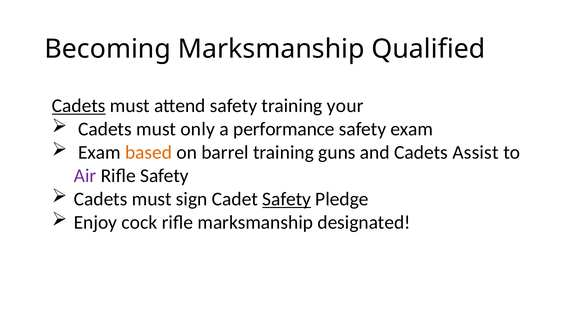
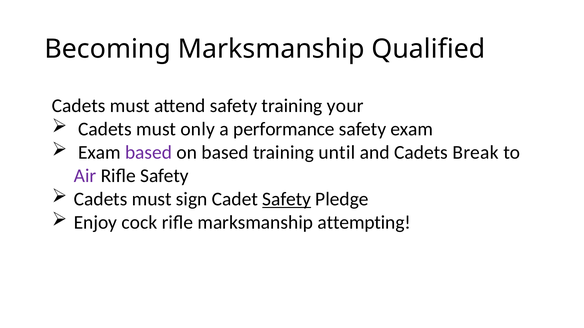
Cadets underline: present -> none (79, 106)
based colour: orange -> purple (149, 153)
on barrel: barrel -> based (225, 153)
guns: guns -> until (337, 153)
Assist: Assist -> Break (476, 153)
designated: designated -> attempting (364, 223)
